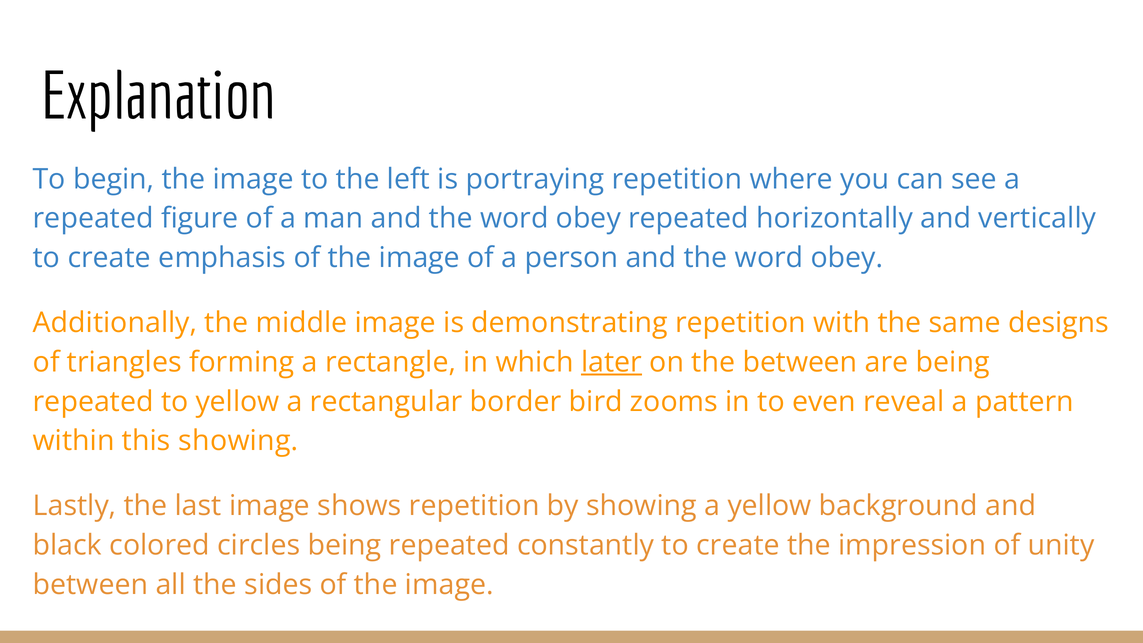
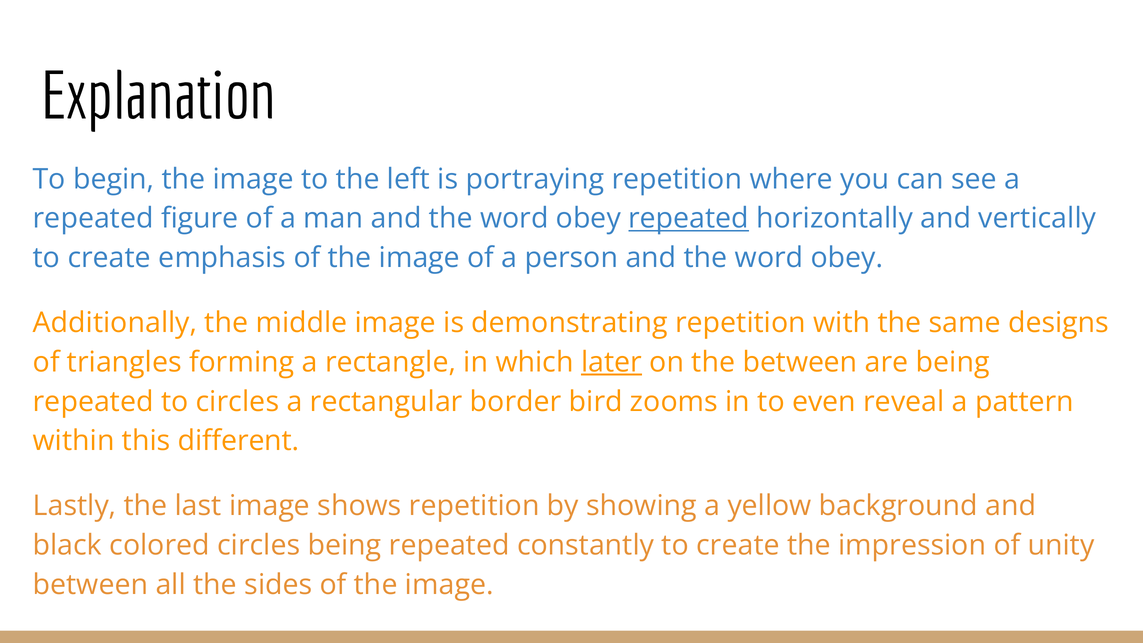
repeated underline: none -> present (689, 219)
to yellow: yellow -> circles (237, 402)
this showing: showing -> different (239, 441)
